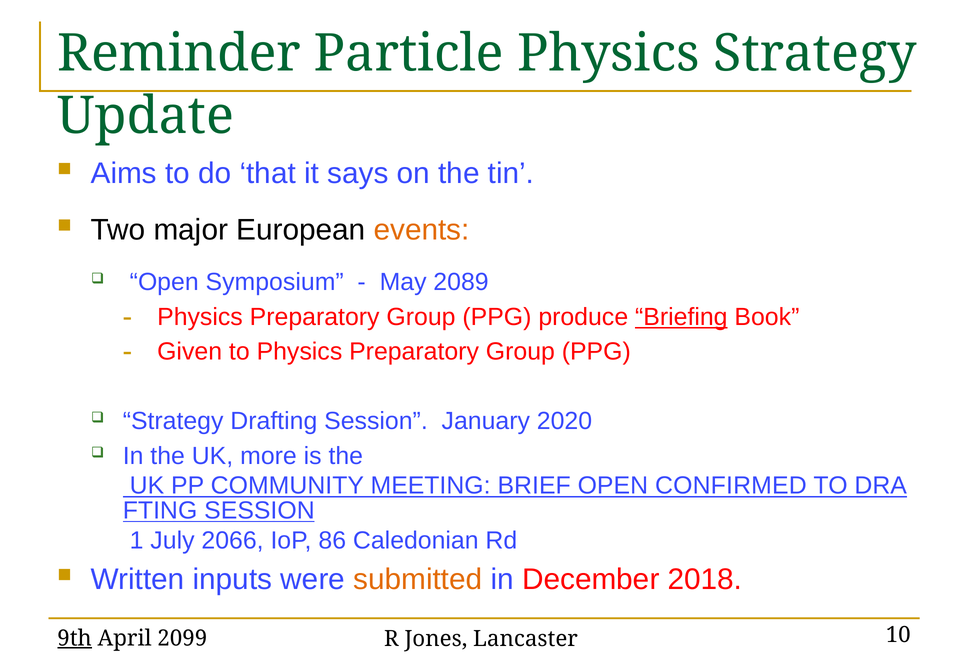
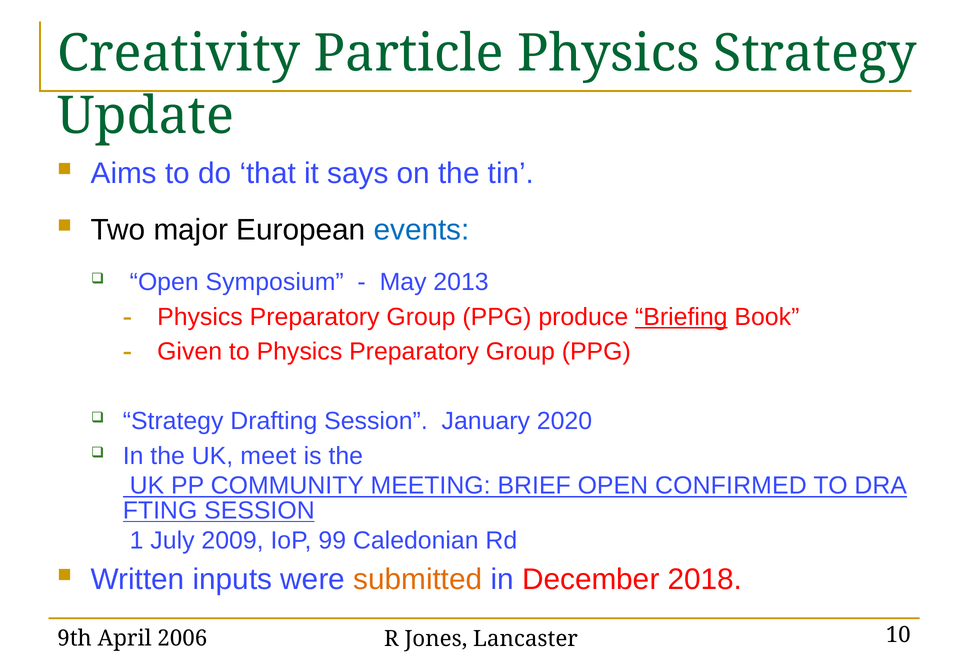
Reminder: Reminder -> Creativity (179, 53)
events colour: orange -> blue (422, 230)
2089: 2089 -> 2013 (461, 282)
more: more -> meet (268, 456)
2066: 2066 -> 2009 (233, 540)
86: 86 -> 99 (332, 540)
9th underline: present -> none (75, 638)
2099: 2099 -> 2006 (182, 638)
